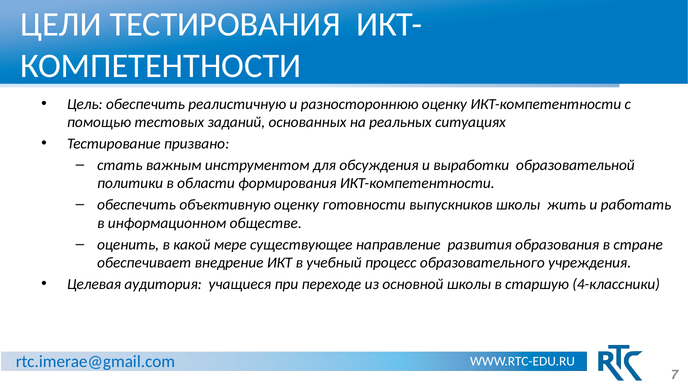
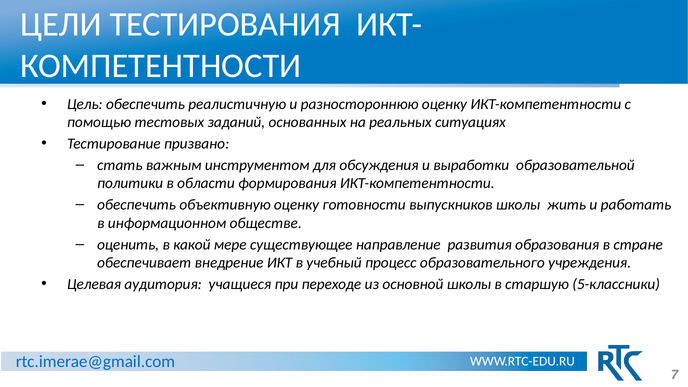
4-классники: 4-классники -> 5-классники (616, 284)
